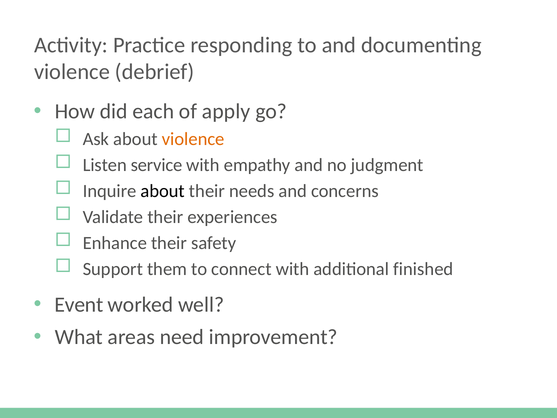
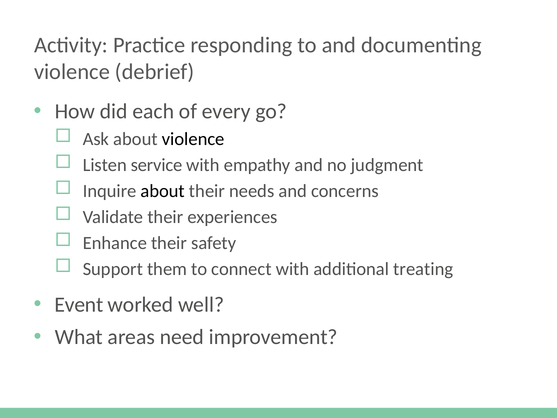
apply: apply -> every (226, 111)
violence colour: orange -> black (193, 139)
finished: finished -> treating (423, 269)
